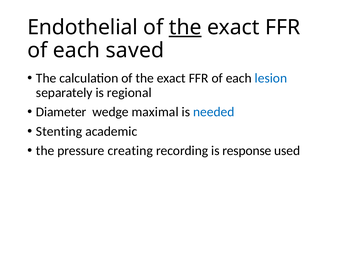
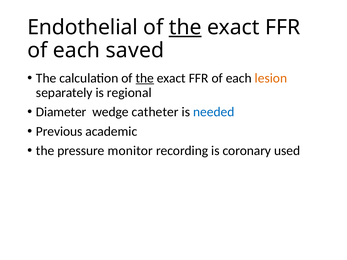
the underline: none -> present (145, 78)
lesion colour: blue -> orange (271, 78)
maximal: maximal -> catheter (155, 112)
Stenting: Stenting -> Previous (59, 131)
creating: creating -> monitor (130, 151)
response: response -> coronary (247, 151)
